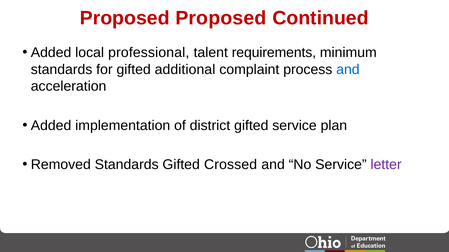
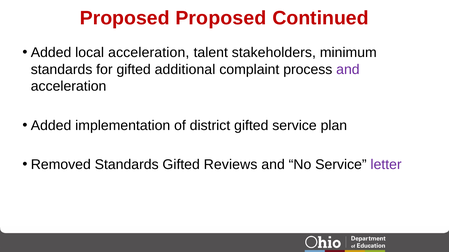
local professional: professional -> acceleration (149, 53)
requirements: requirements -> stakeholders (274, 53)
and colour: blue -> purple (348, 70)
Crossed: Crossed -> Reviews (231, 165)
